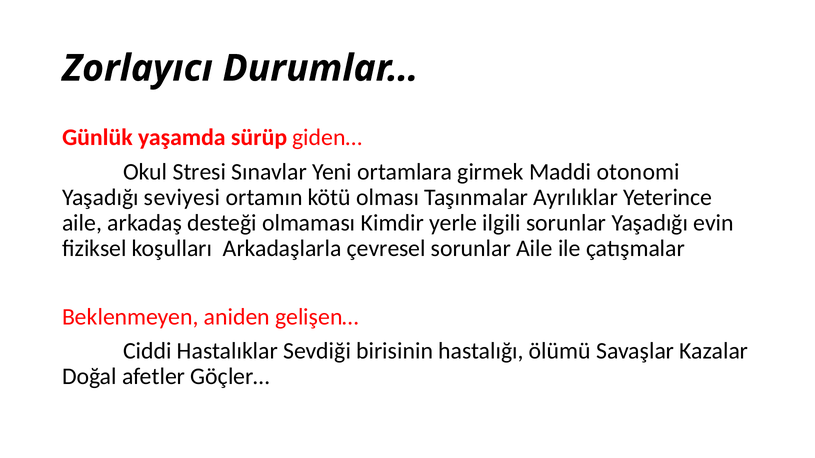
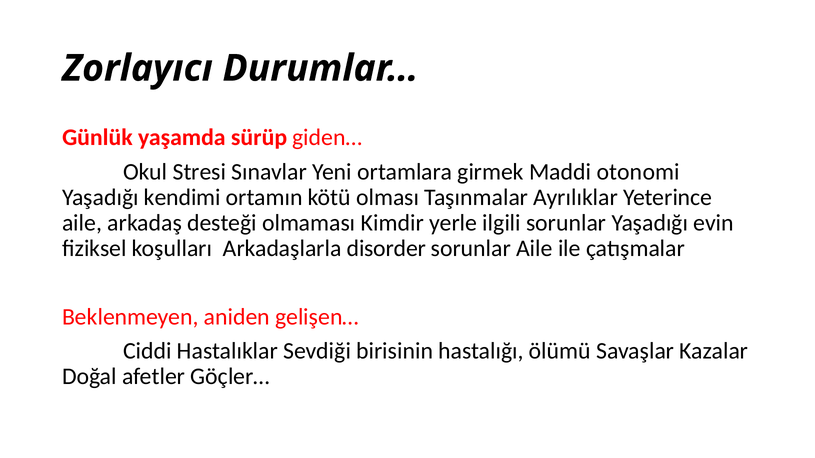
seviyesi: seviyesi -> kendimi (182, 197)
çevresel: çevresel -> disorder (386, 249)
